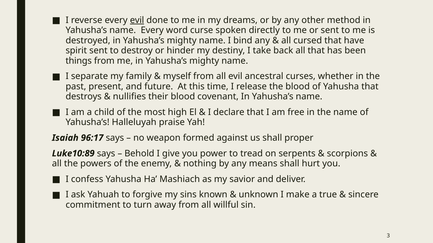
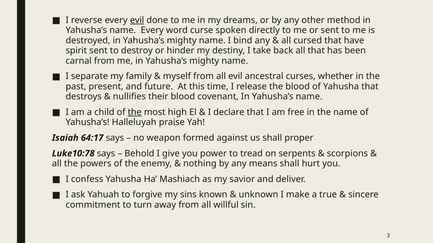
things: things -> carnal (79, 61)
the underline: none -> present (135, 112)
96:17: 96:17 -> 64:17 (92, 138)
Luke10:89: Luke10:89 -> Luke10:78 (73, 154)
